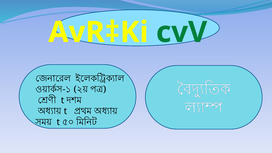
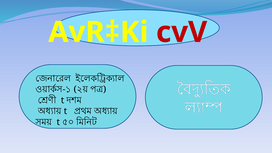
cvV colour: green -> red (182, 32)
